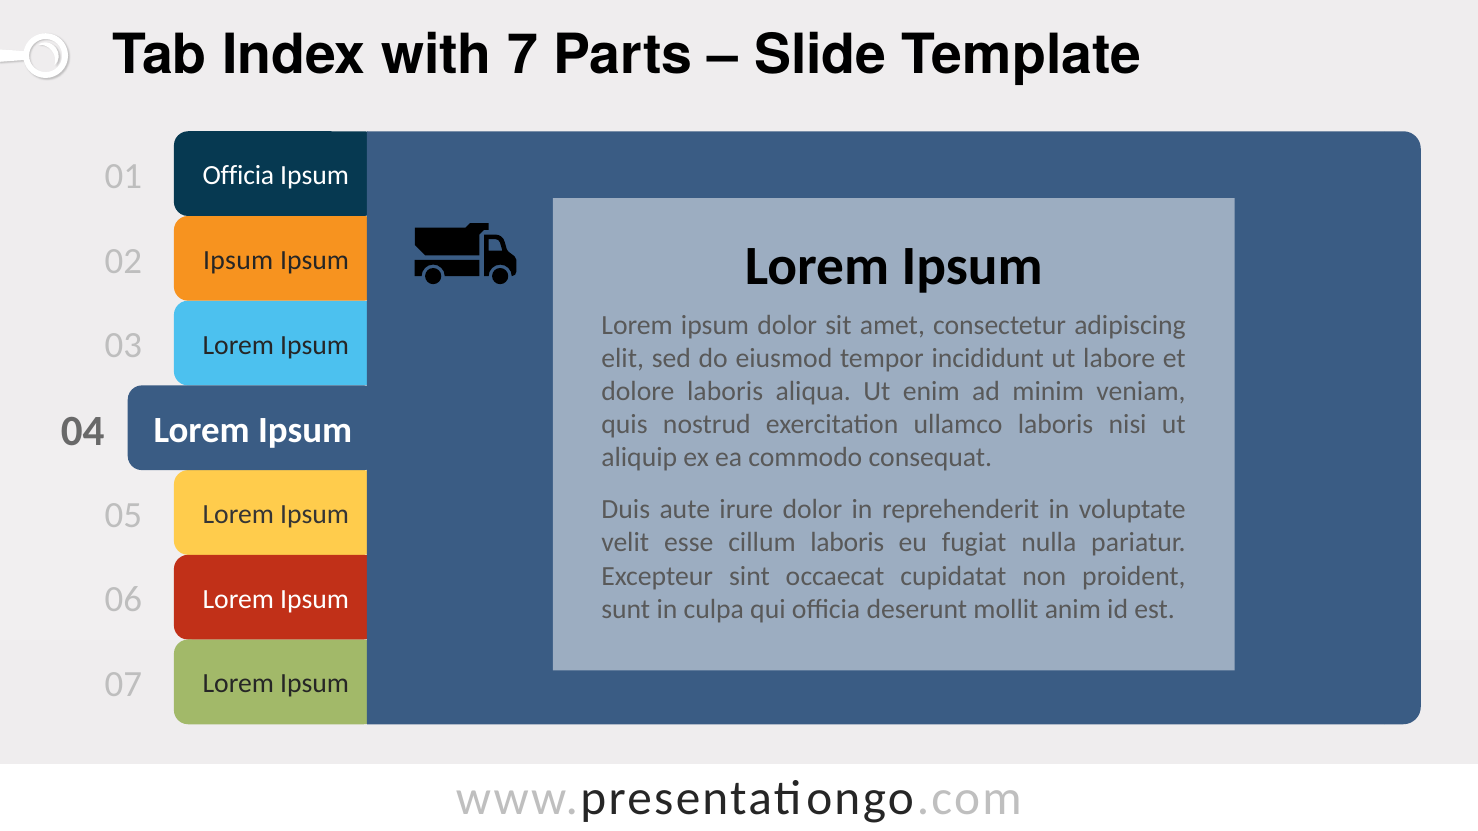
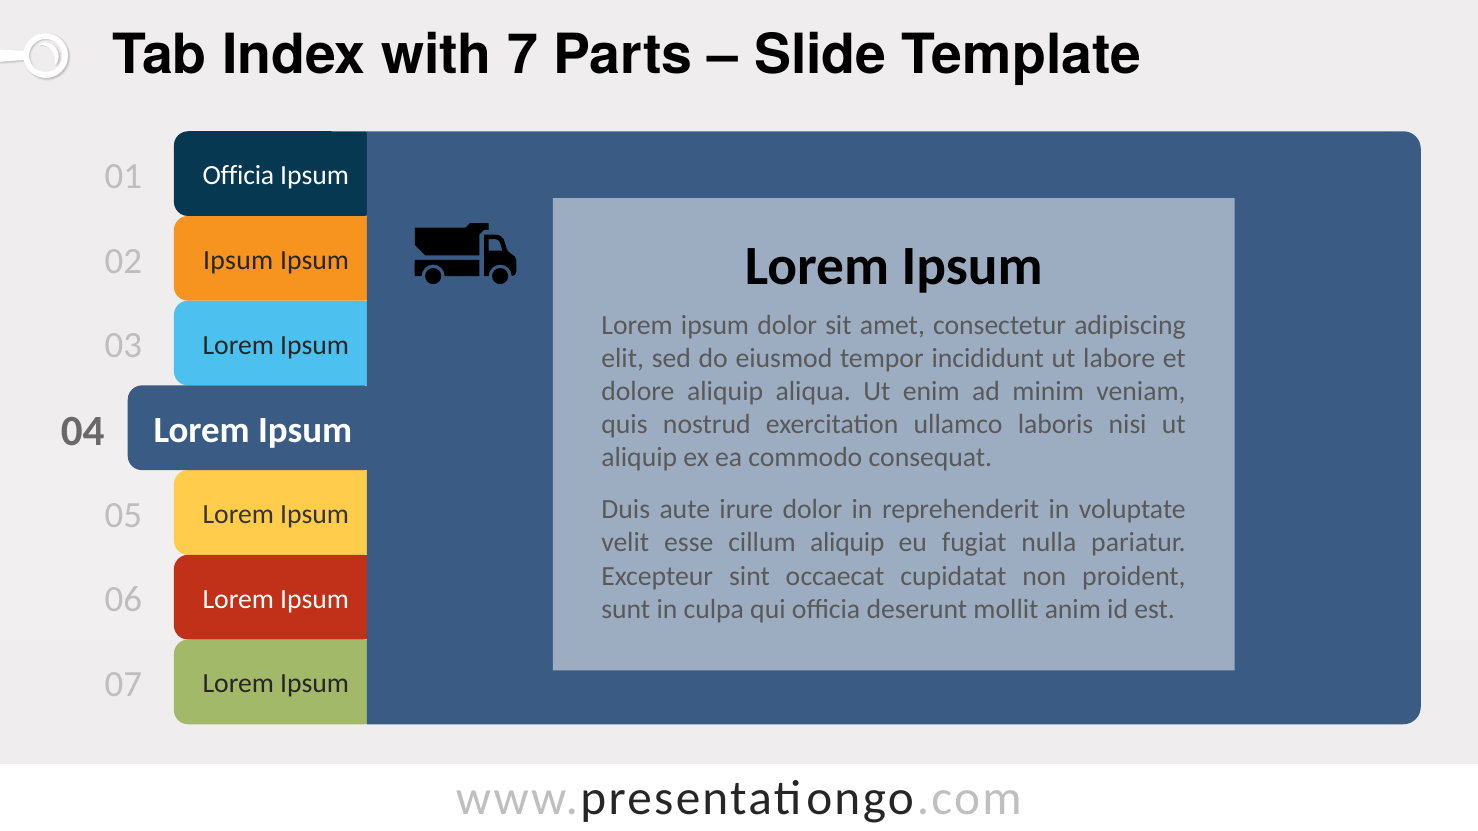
dolore laboris: laboris -> aliquip (725, 392)
cillum laboris: laboris -> aliquip (847, 543)
